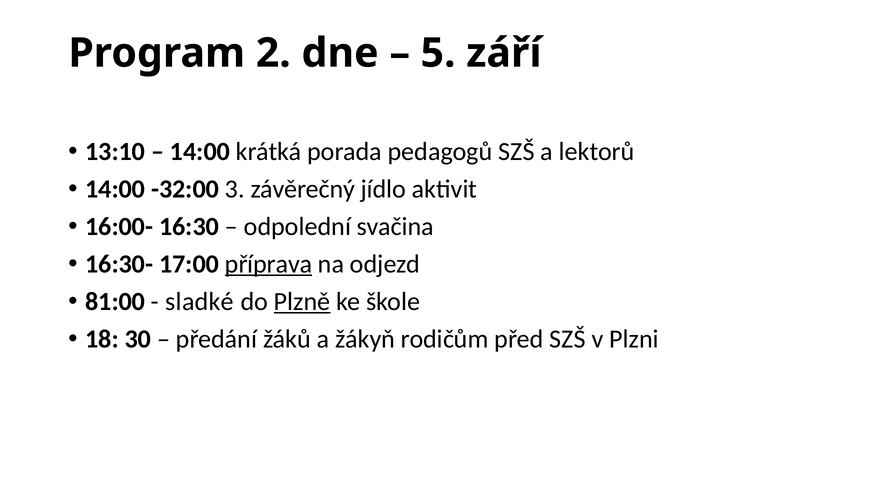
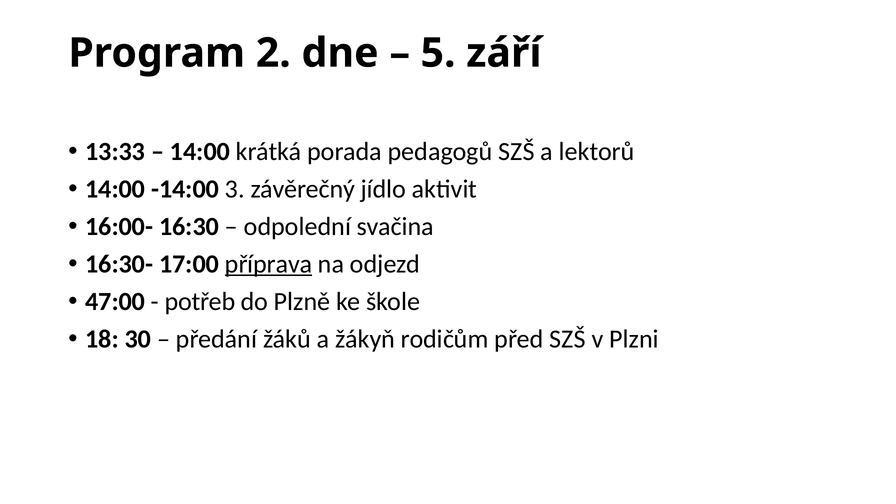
13:10: 13:10 -> 13:33 (115, 151)
-32:00: -32:00 -> -14:00 (185, 189)
81:00: 81:00 -> 47:00 (115, 301)
sladké: sladké -> potřeb (200, 301)
Plzně underline: present -> none (302, 301)
